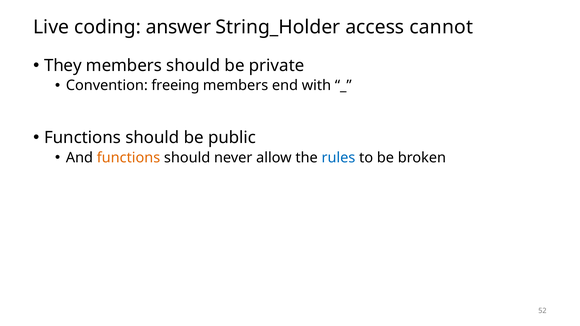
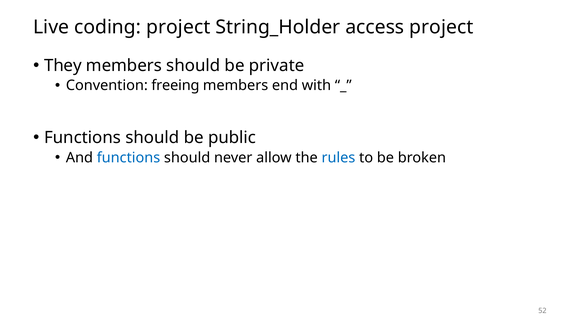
coding answer: answer -> project (178, 27)
access cannot: cannot -> project (441, 27)
functions colour: orange -> blue (128, 158)
